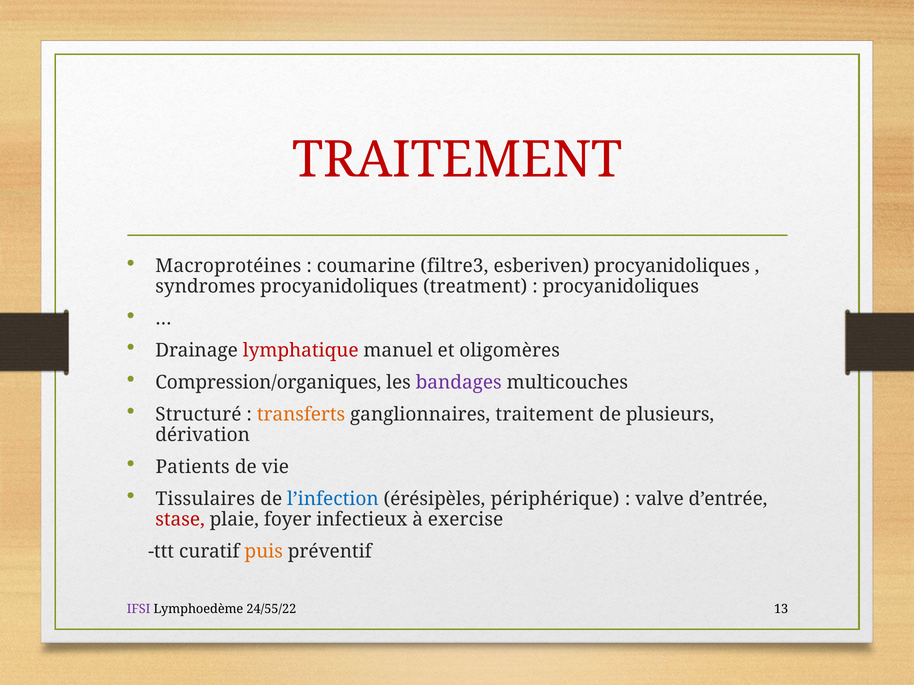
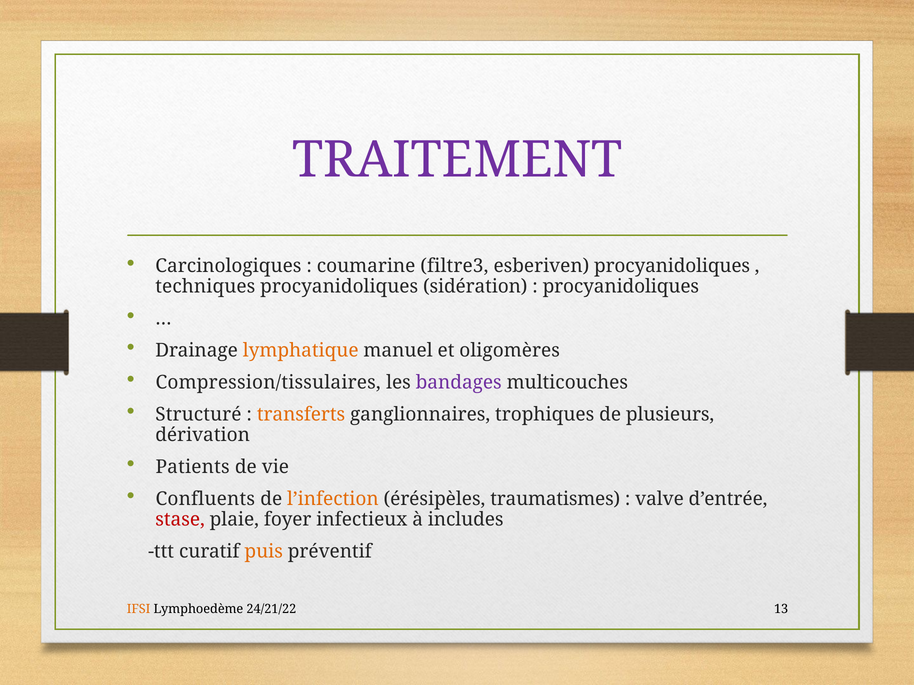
TRAITEMENT colour: red -> purple (457, 160)
Macroprotéines: Macroprotéines -> Carcinologiques (228, 266)
syndromes: syndromes -> techniques (205, 287)
treatment: treatment -> sidération (475, 287)
lymphatique colour: red -> orange (301, 351)
Compression/organiques: Compression/organiques -> Compression/tissulaires (268, 383)
ganglionnaires traitement: traitement -> trophiques (545, 415)
Tissulaires: Tissulaires -> Confluents (205, 499)
l’infection colour: blue -> orange (333, 499)
périphérique: périphérique -> traumatismes (555, 499)
exercise: exercise -> includes (466, 520)
IFSI colour: purple -> orange (139, 610)
24/55/22: 24/55/22 -> 24/21/22 (271, 610)
